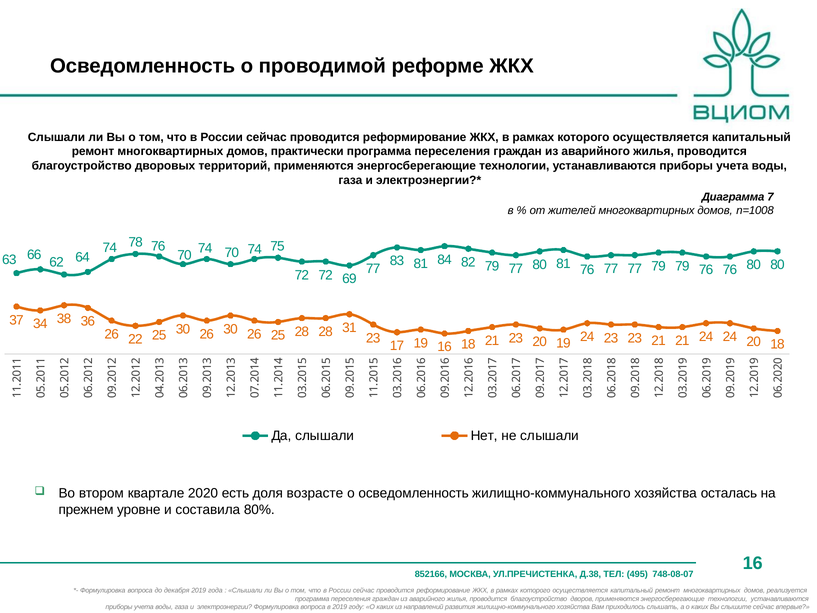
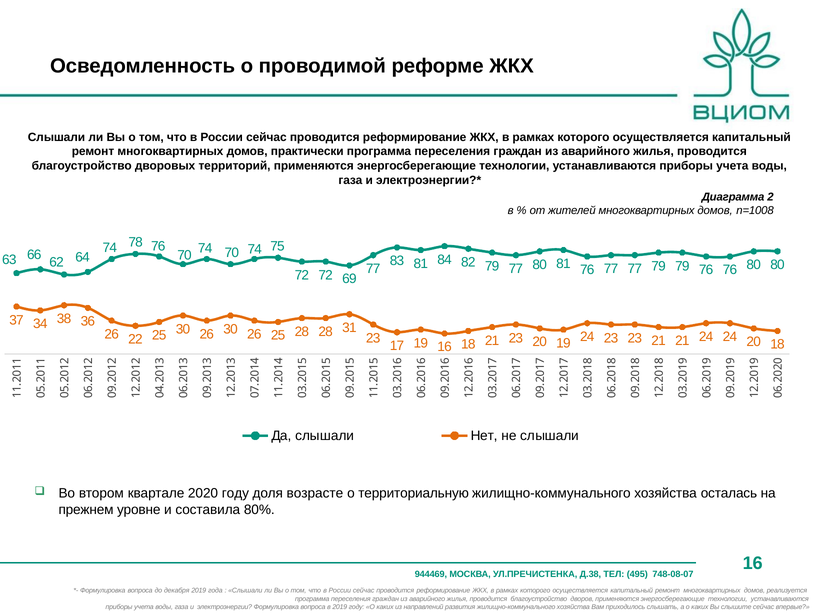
Диаграмма 7: 7 -> 2 (771, 197)
2020 есть: есть -> году (235, 493)
о осведомленность: осведомленность -> территориальную (414, 493)
852166: 852166 -> 944469 (431, 574)
